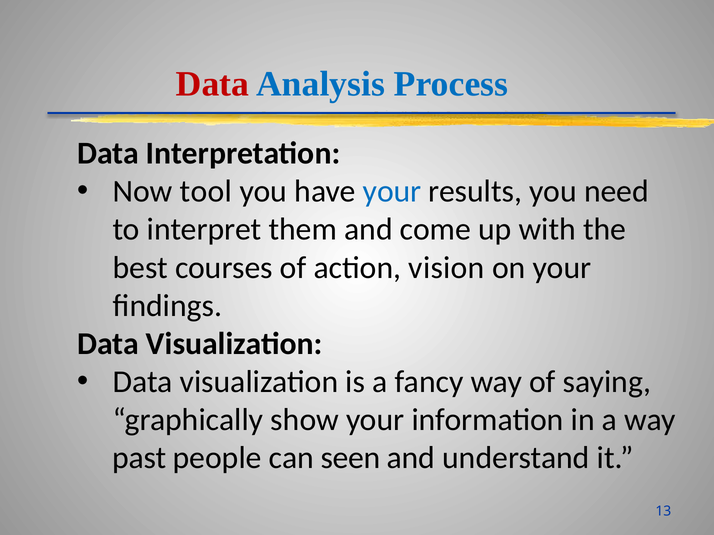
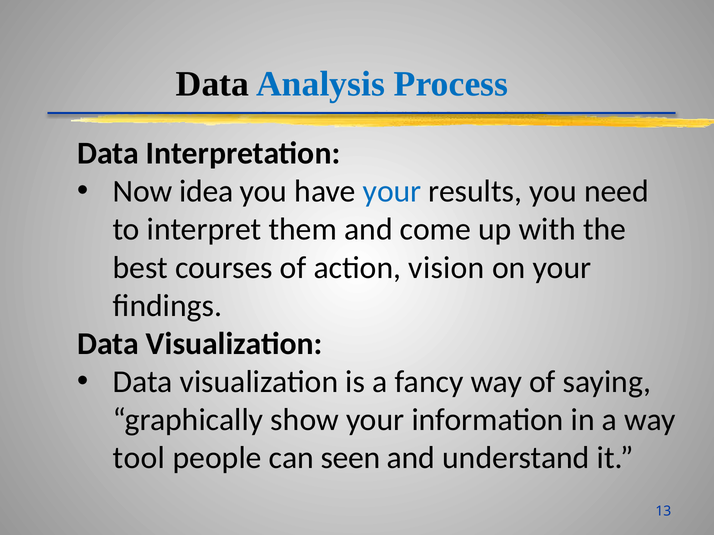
Data colour: red -> black (213, 84)
tool: tool -> idea (206, 192)
past: past -> tool (139, 458)
